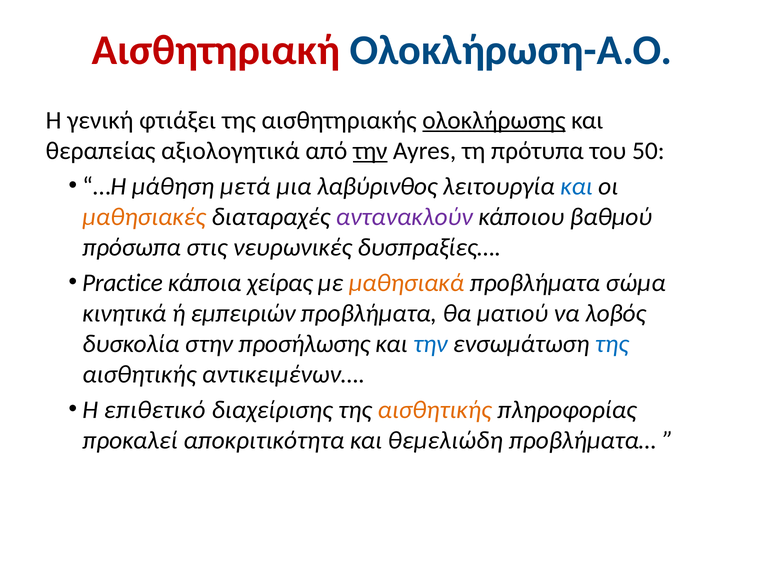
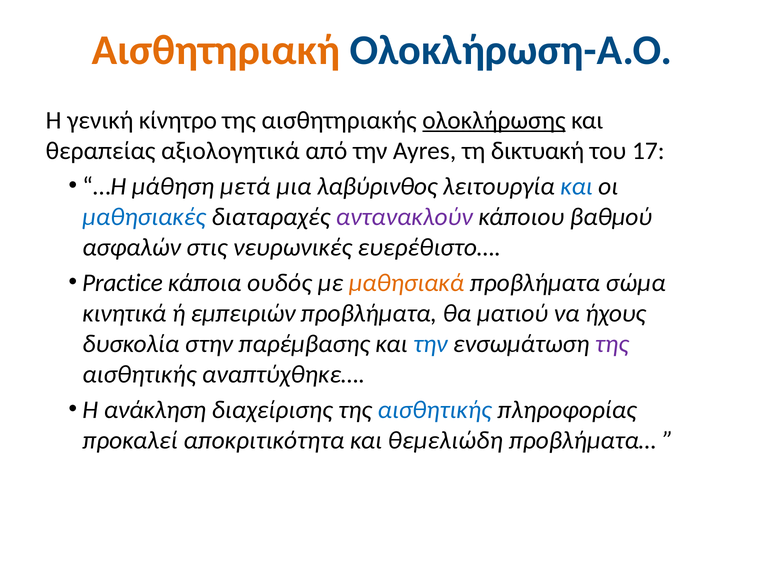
Αισθητηριακή colour: red -> orange (216, 51)
φτιάξει: φτιάξει -> κίνητρο (178, 121)
την underline: present -> none (370, 151)
πρότυπα: πρότυπα -> δικτυακή (538, 151)
50: 50 -> 17 (648, 151)
μαθησιακές colour: orange -> blue (144, 217)
πρόσωπα: πρόσωπα -> ασφαλών (132, 248)
δυσπραξίες…: δυσπραξίες… -> ευερέθιστο… (429, 248)
χείρας: χείρας -> ουδός (279, 283)
λοβός: λοβός -> ήχους (615, 314)
προσήλωσης: προσήλωσης -> παρέμβασης (304, 344)
της colour: blue -> purple (612, 344)
αντικειμένων…: αντικειμένων… -> αναπτύχθηκε… (284, 375)
επιθετικό: επιθετικό -> ανάκληση (155, 410)
αισθητικής colour: orange -> blue (435, 410)
